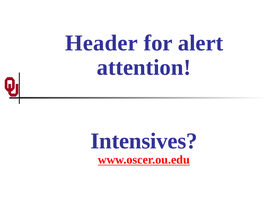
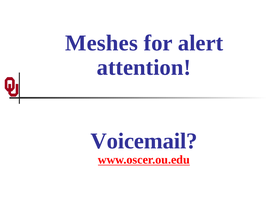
Header: Header -> Meshes (101, 43)
Intensives: Intensives -> Voicemail (144, 141)
